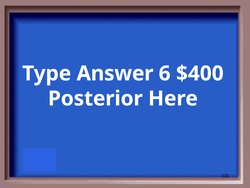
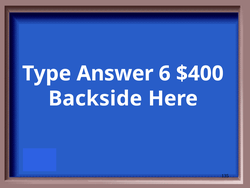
Posterior: Posterior -> Backside (95, 98)
